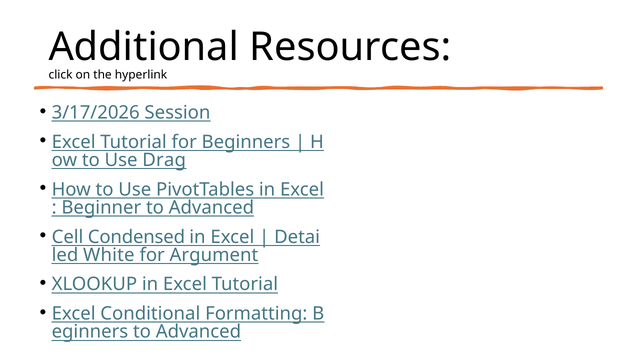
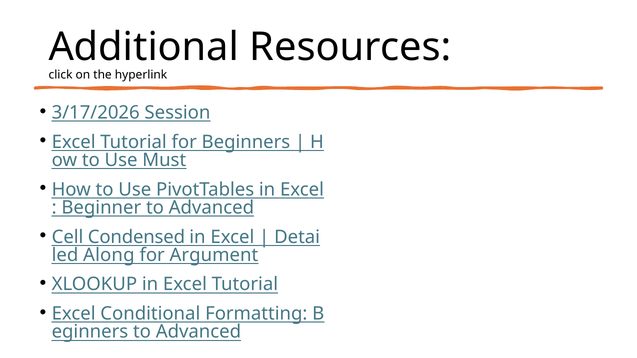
Drag: Drag -> Must (164, 160)
White: White -> Along (109, 255)
